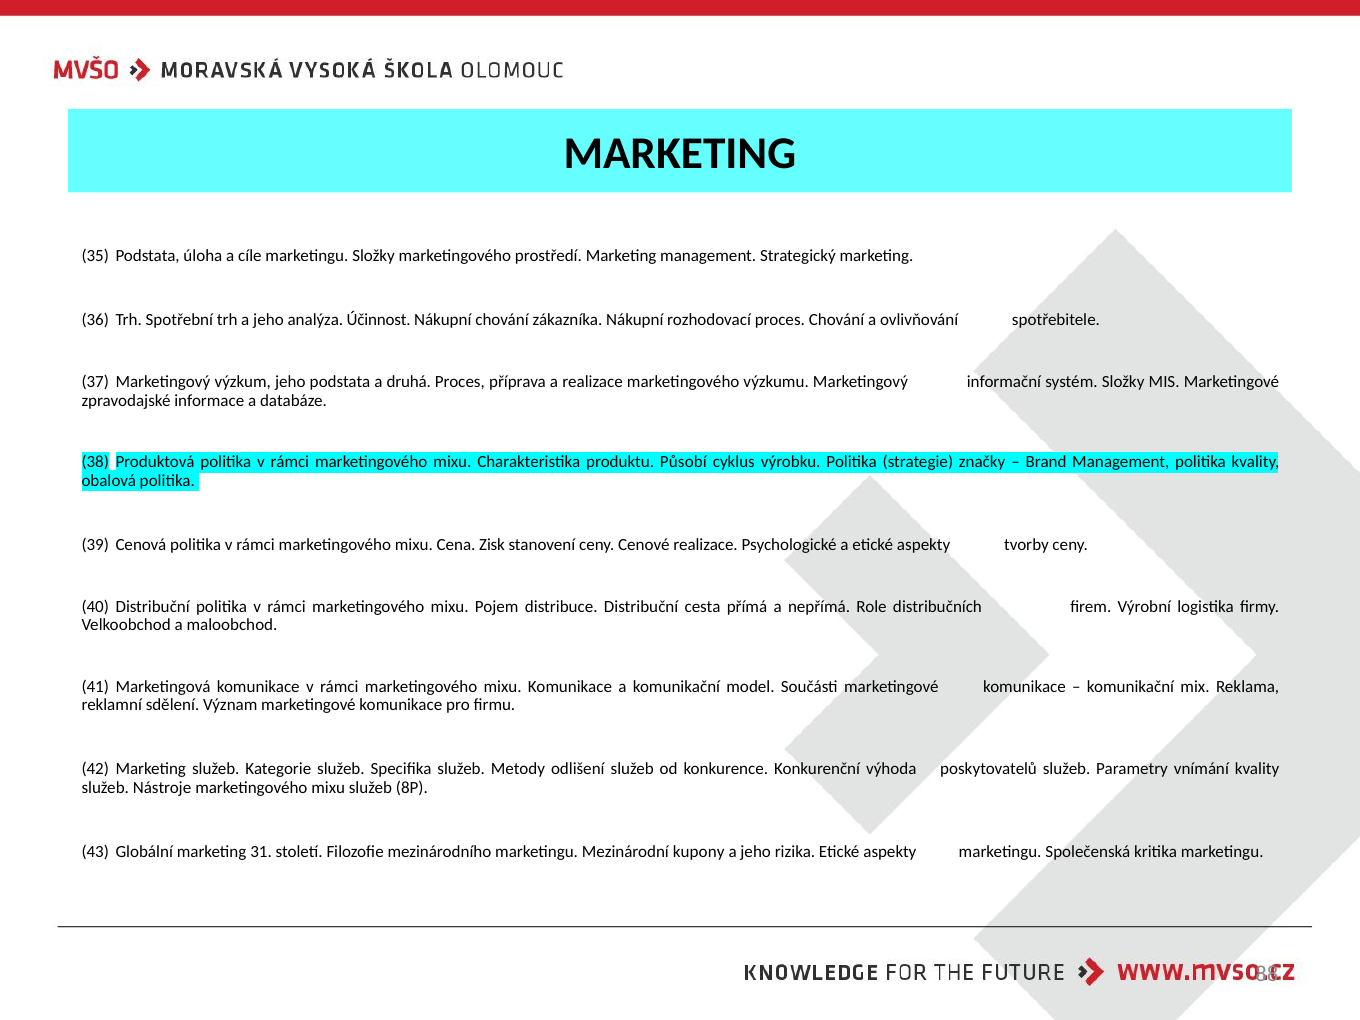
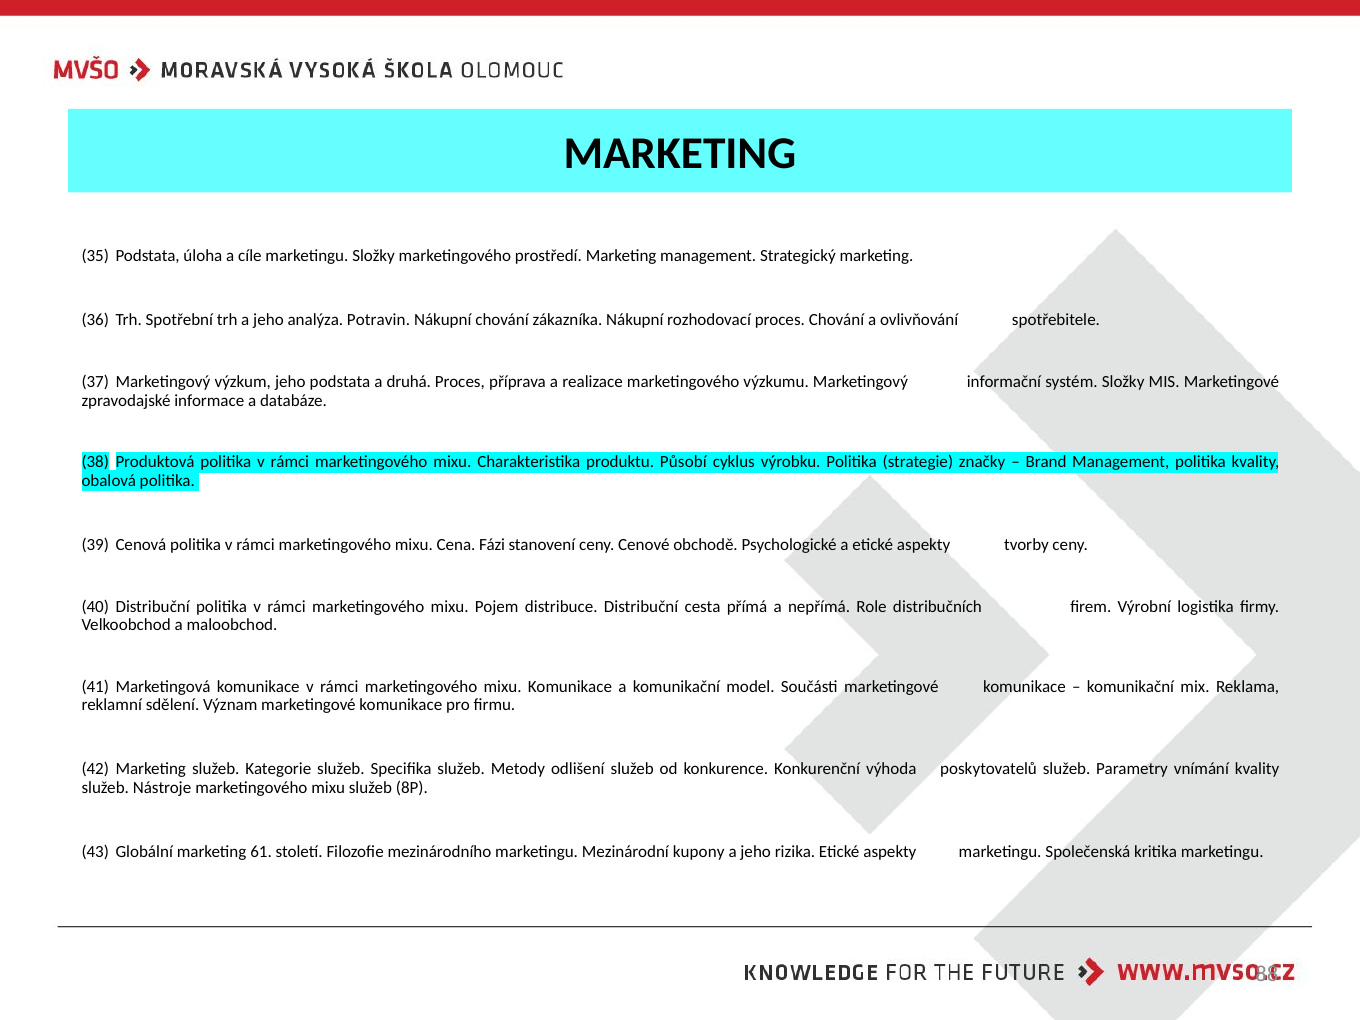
Účinnost: Účinnost -> Potravin (378, 320)
Zisk: Zisk -> Fázi (492, 545)
Cenové realizace: realizace -> obchodě (706, 545)
31: 31 -> 61 (261, 852)
